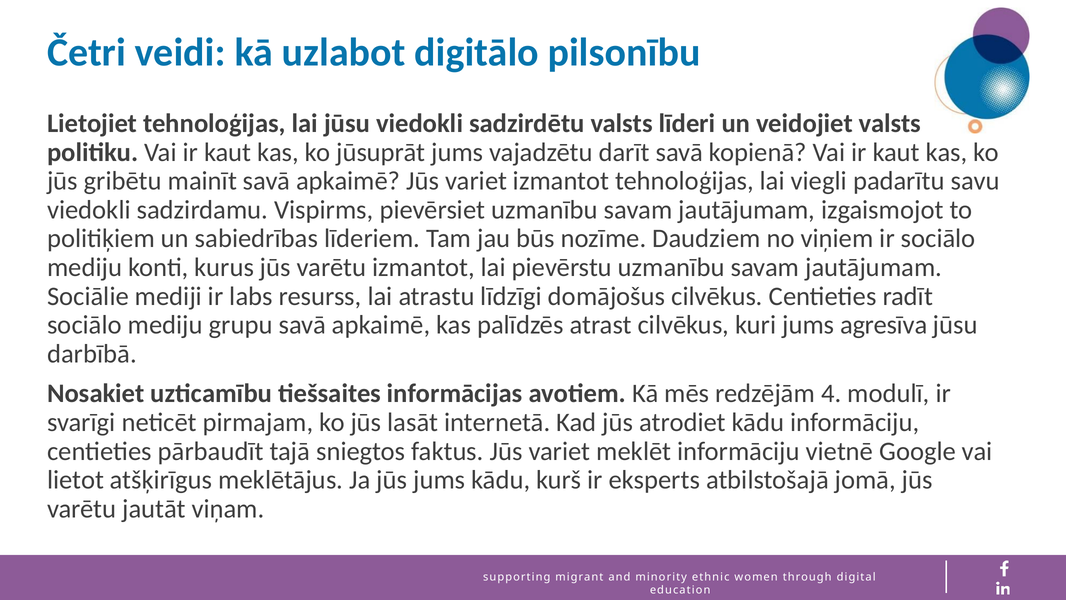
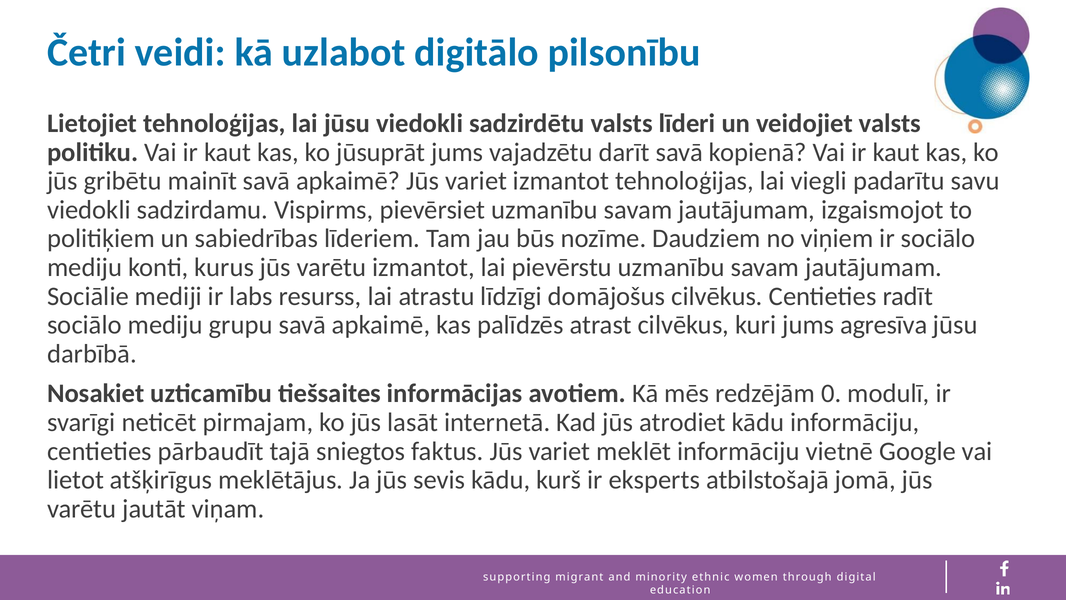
4: 4 -> 0 (831, 393)
jūs jums: jums -> sevis (439, 480)
